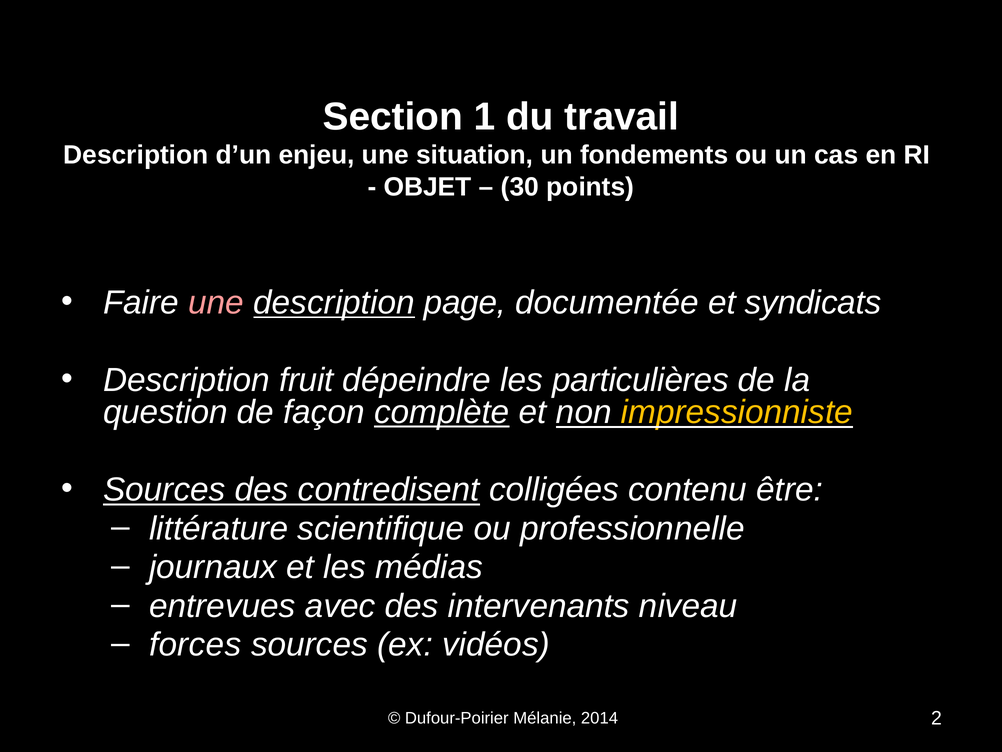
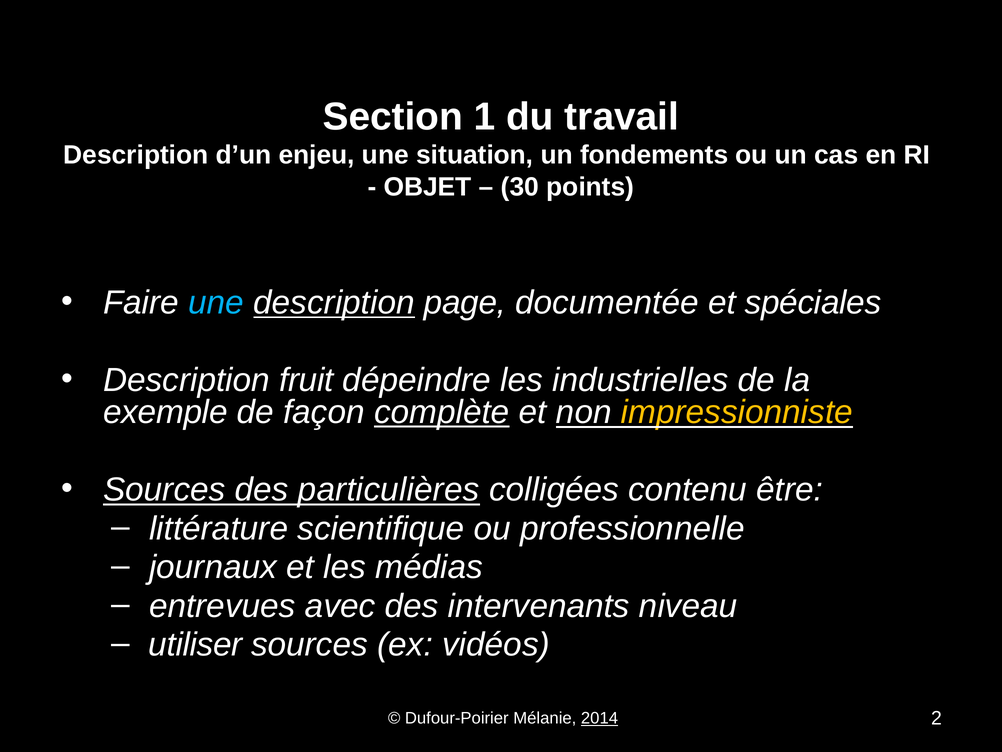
une colour: pink -> light blue (216, 302)
syndicats: syndicats -> spéciales (813, 302)
particulières: particulières -> industrielles (640, 380)
question: question -> exemple (165, 412)
contredisent: contredisent -> particulières (389, 489)
forces: forces -> utiliser (196, 644)
2014 underline: none -> present (600, 718)
